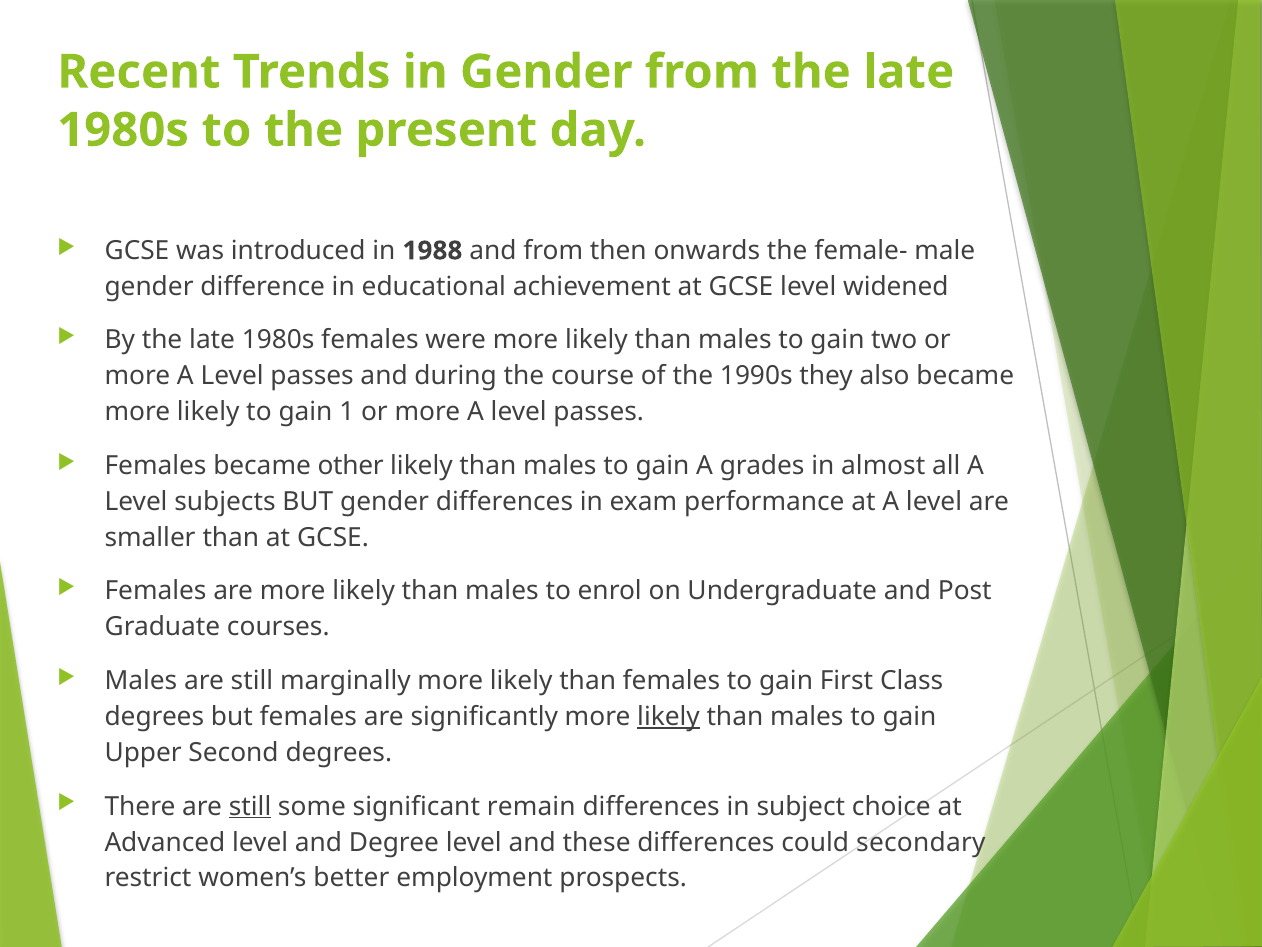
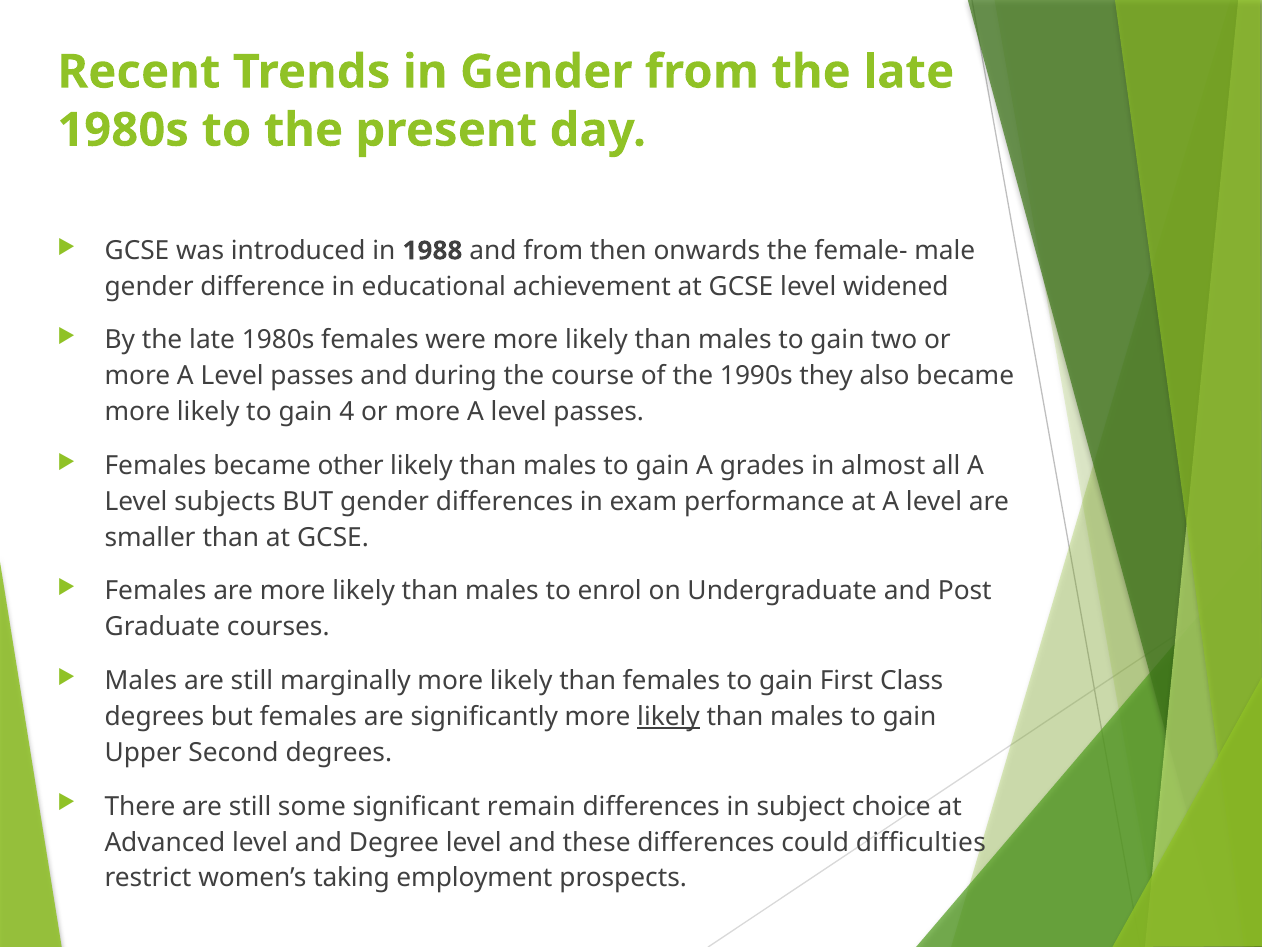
1: 1 -> 4 (347, 412)
still underline: present -> none (250, 806)
secondary: secondary -> difficulties (921, 842)
better: better -> taking (352, 878)
